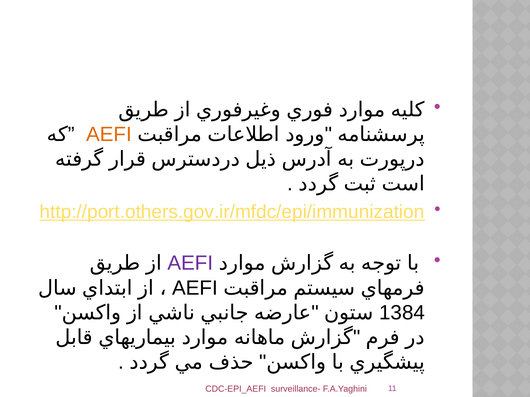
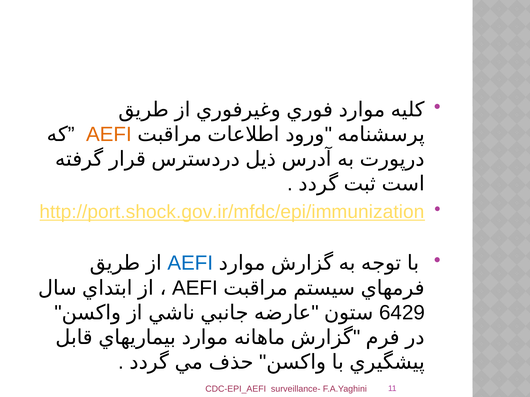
http://port.others.gov.ir/mfdc/epi/immunization: http://port.others.gov.ir/mfdc/epi/immunization -> http://port.shock.gov.ir/mfdc/epi/immunization (232, 212)
AEFI colour: purple -> blue (190, 263)
1384: 1384 -> 6429 (402, 313)
